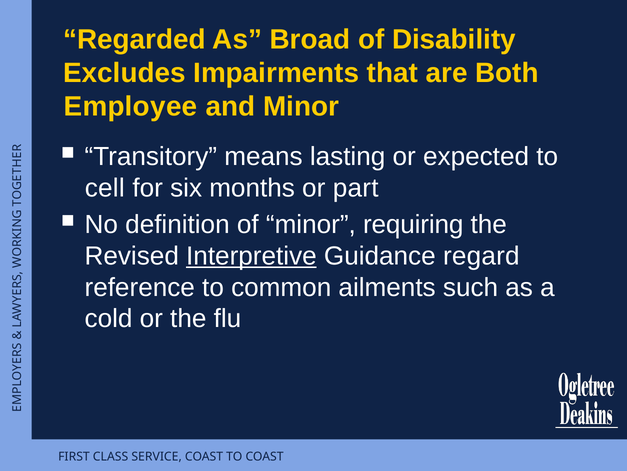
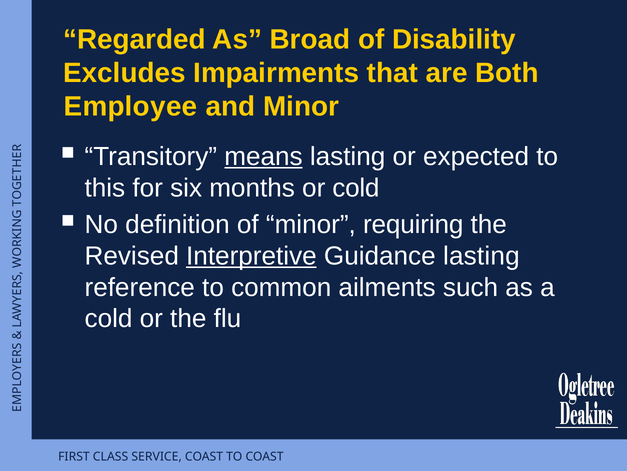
means underline: none -> present (263, 156)
cell: cell -> this (105, 188)
or part: part -> cold (356, 188)
Guidance regard: regard -> lasting (481, 256)
